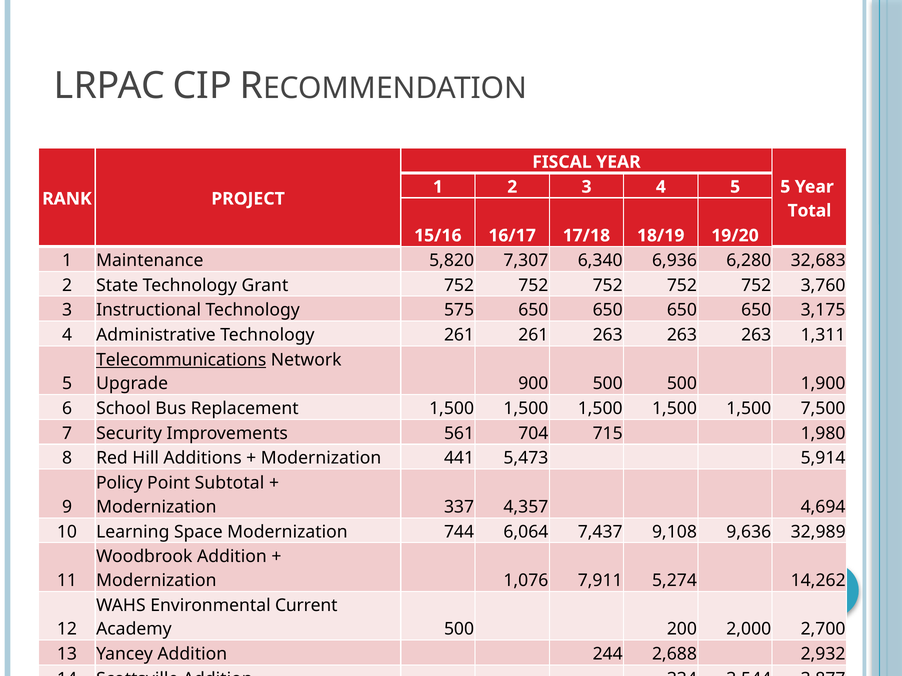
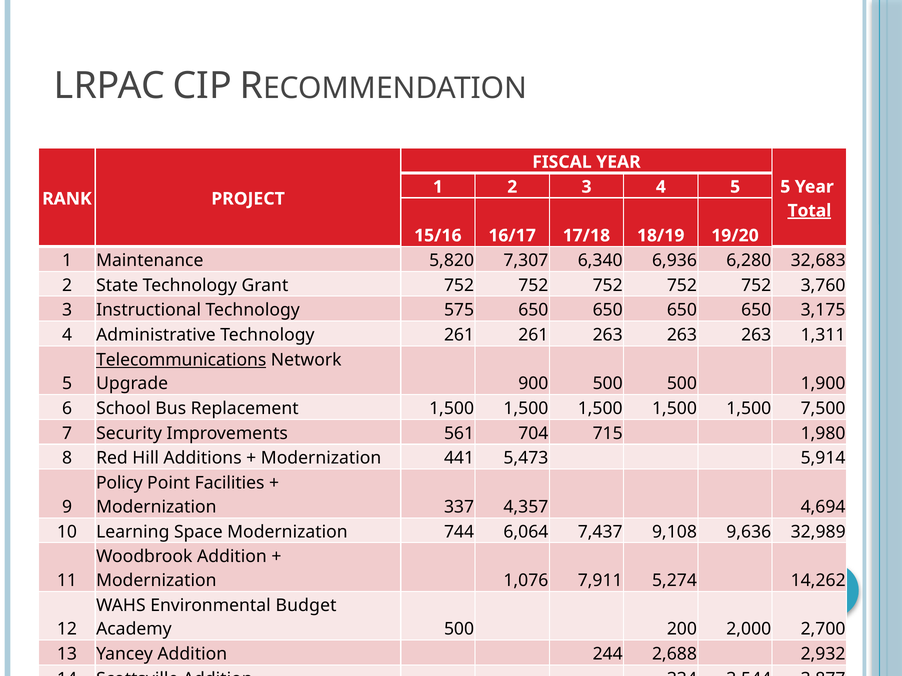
Total underline: none -> present (809, 211)
Subtotal: Subtotal -> Facilities (230, 483)
Current: Current -> Budget (306, 606)
